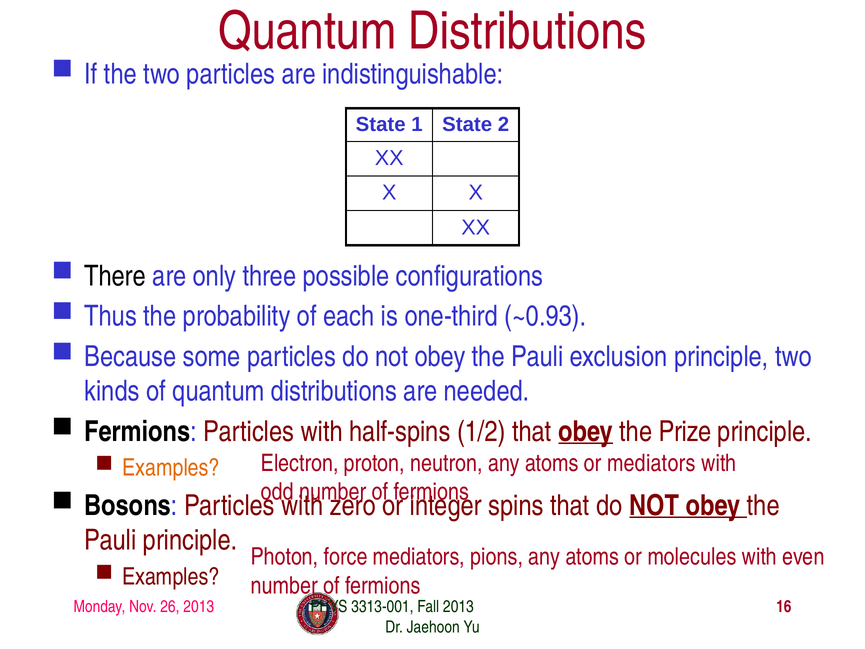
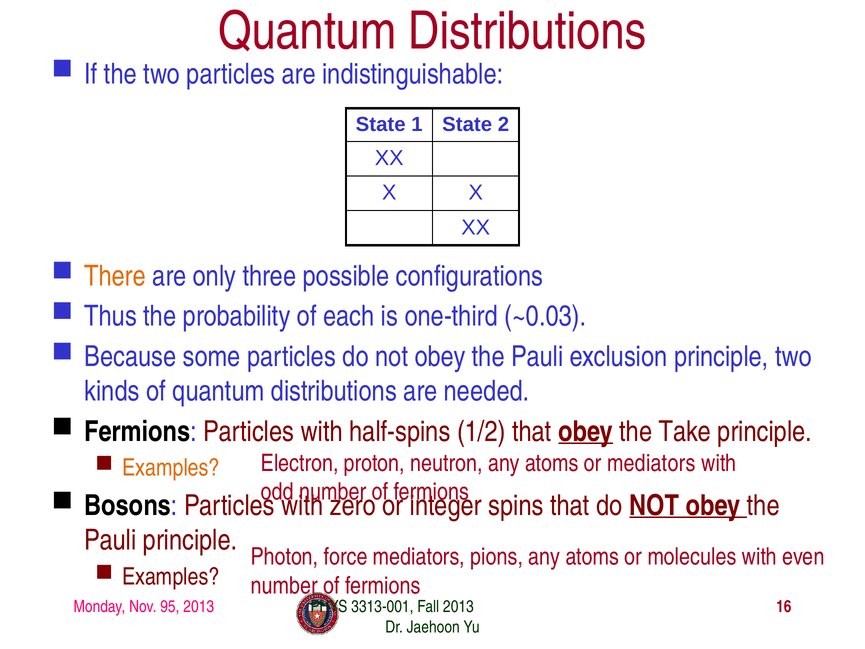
There colour: black -> orange (115, 276)
~0.93: ~0.93 -> ~0.03 (545, 316)
Prize: Prize -> Take (685, 432)
26: 26 -> 95 (170, 607)
